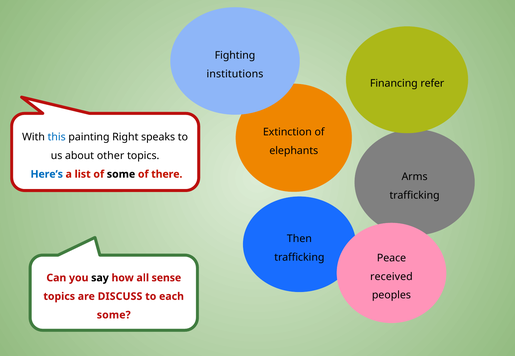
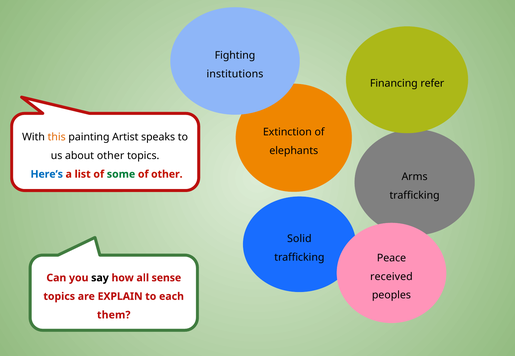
this colour: blue -> orange (57, 137)
Right: Right -> Artist (125, 137)
some colour: black -> green (121, 174)
of there: there -> other (167, 174)
Then: Then -> Solid (299, 239)
DISCUSS: DISCUSS -> EXPLAIN (120, 297)
some: some -> them (114, 315)
